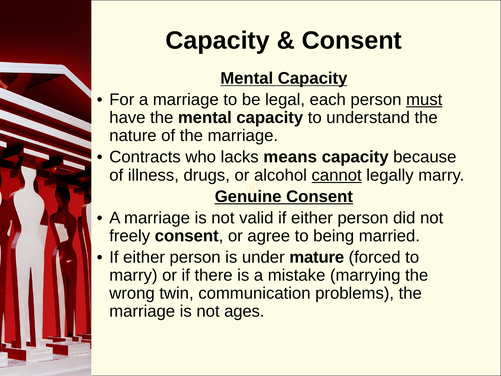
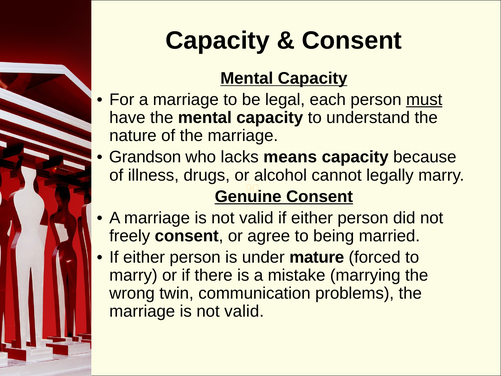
Contracts: Contracts -> Grandson (145, 157)
cannot underline: present -> none (337, 175)
ages: ages -> valid (244, 311)
